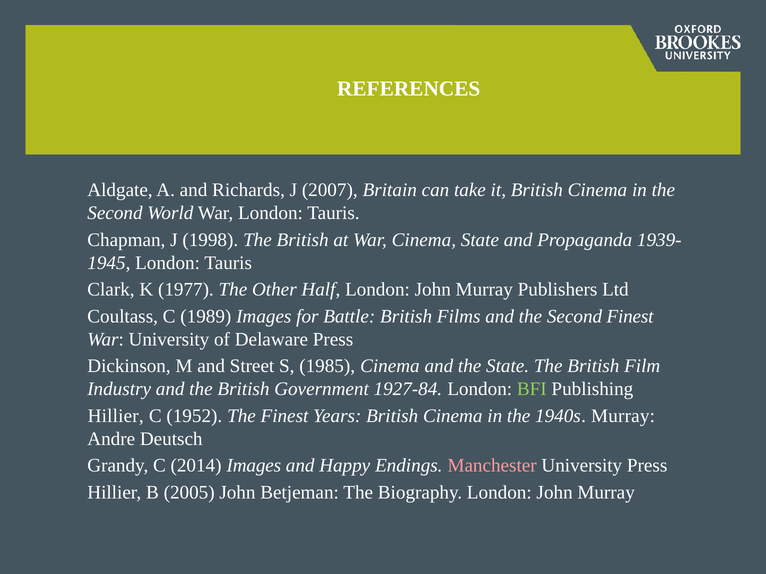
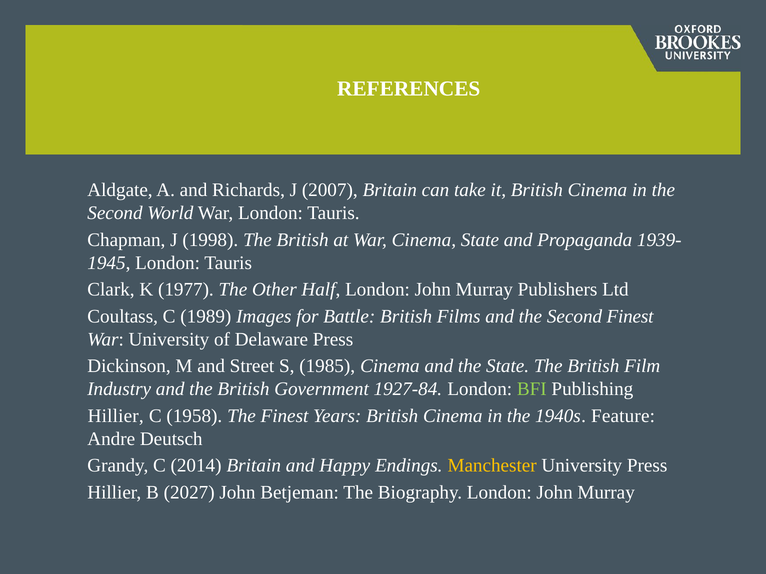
1952: 1952 -> 1958 (194, 416)
1940s Murray: Murray -> Feature (623, 416)
2014 Images: Images -> Britain (254, 466)
Manchester colour: pink -> yellow (492, 466)
2005: 2005 -> 2027 (189, 493)
